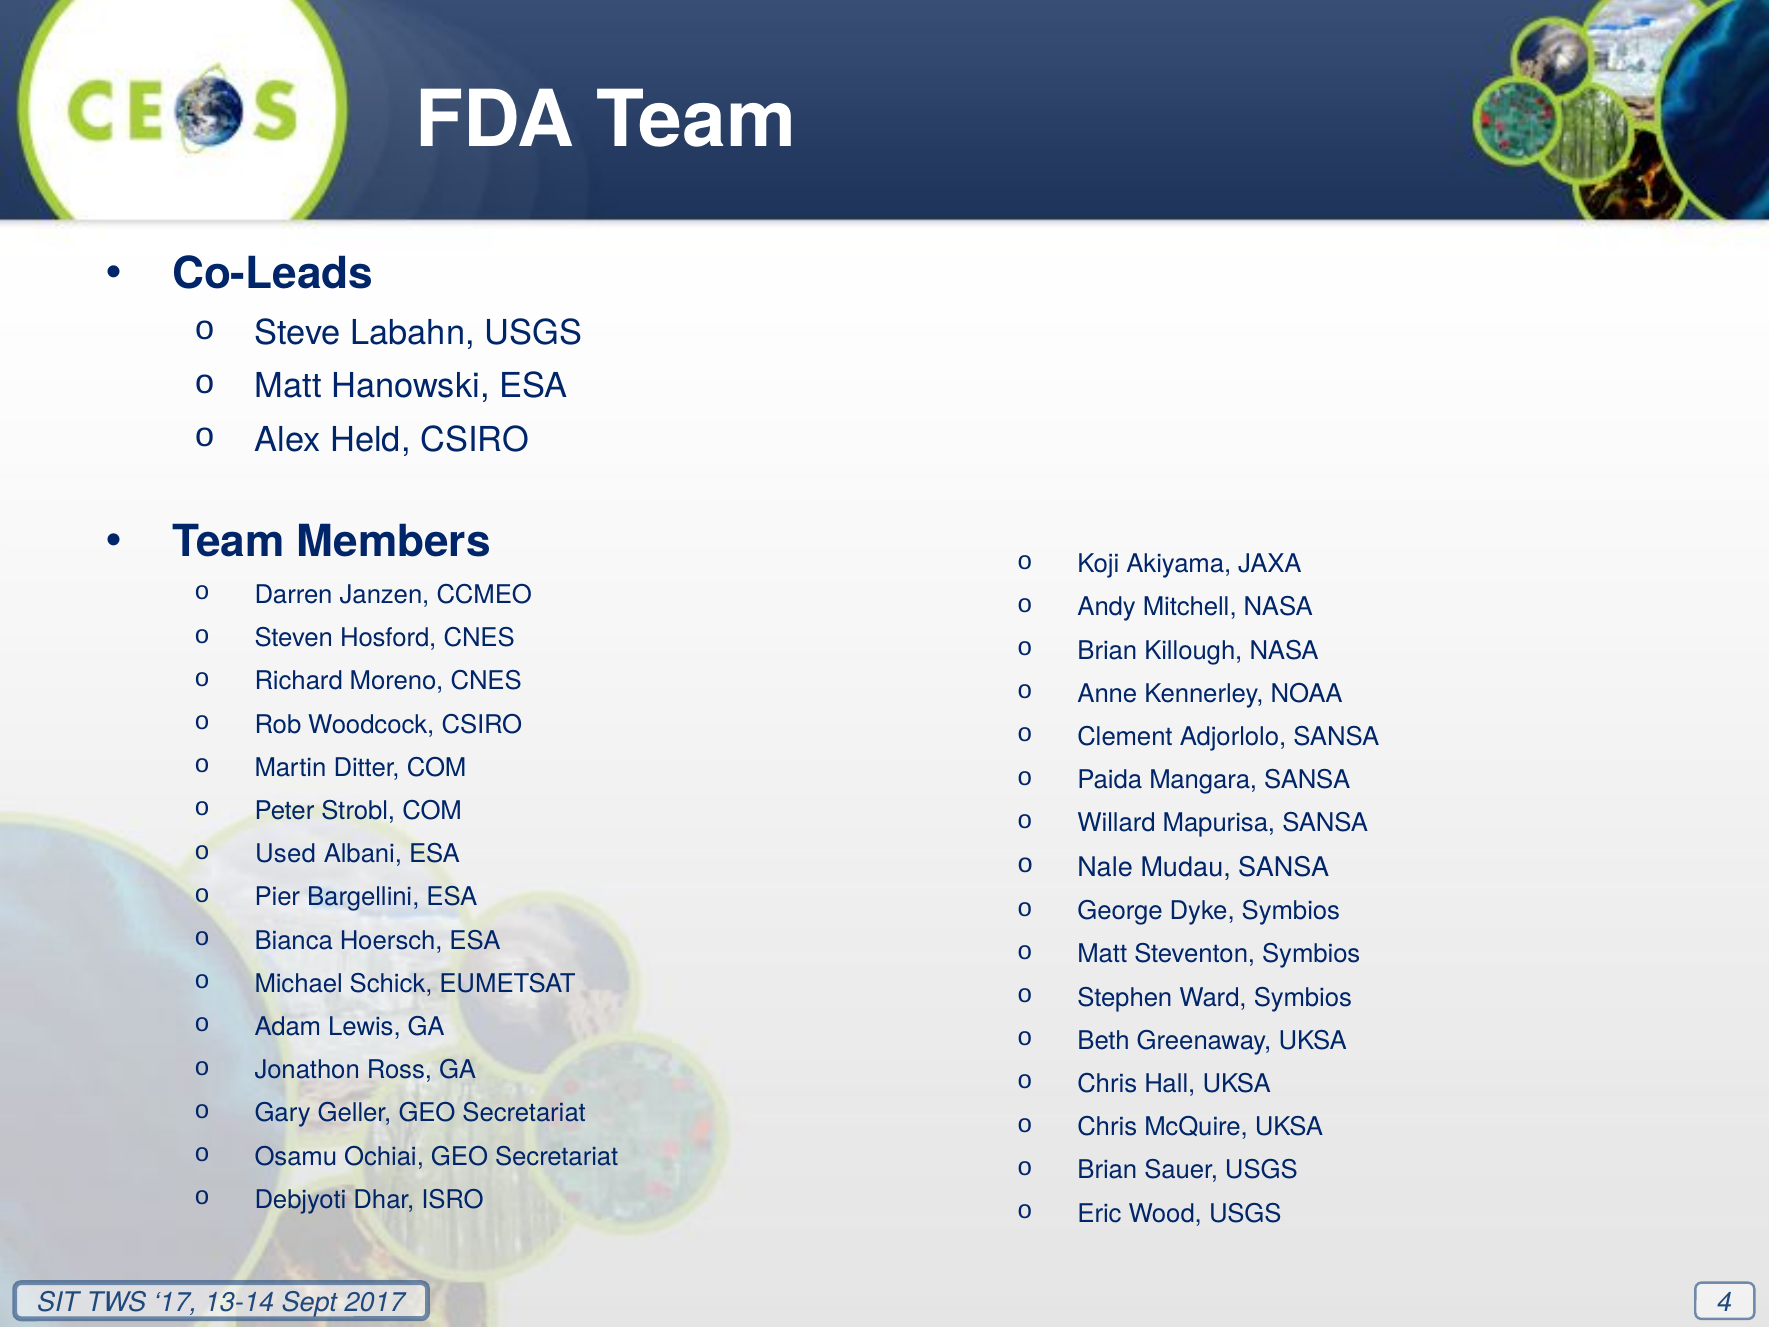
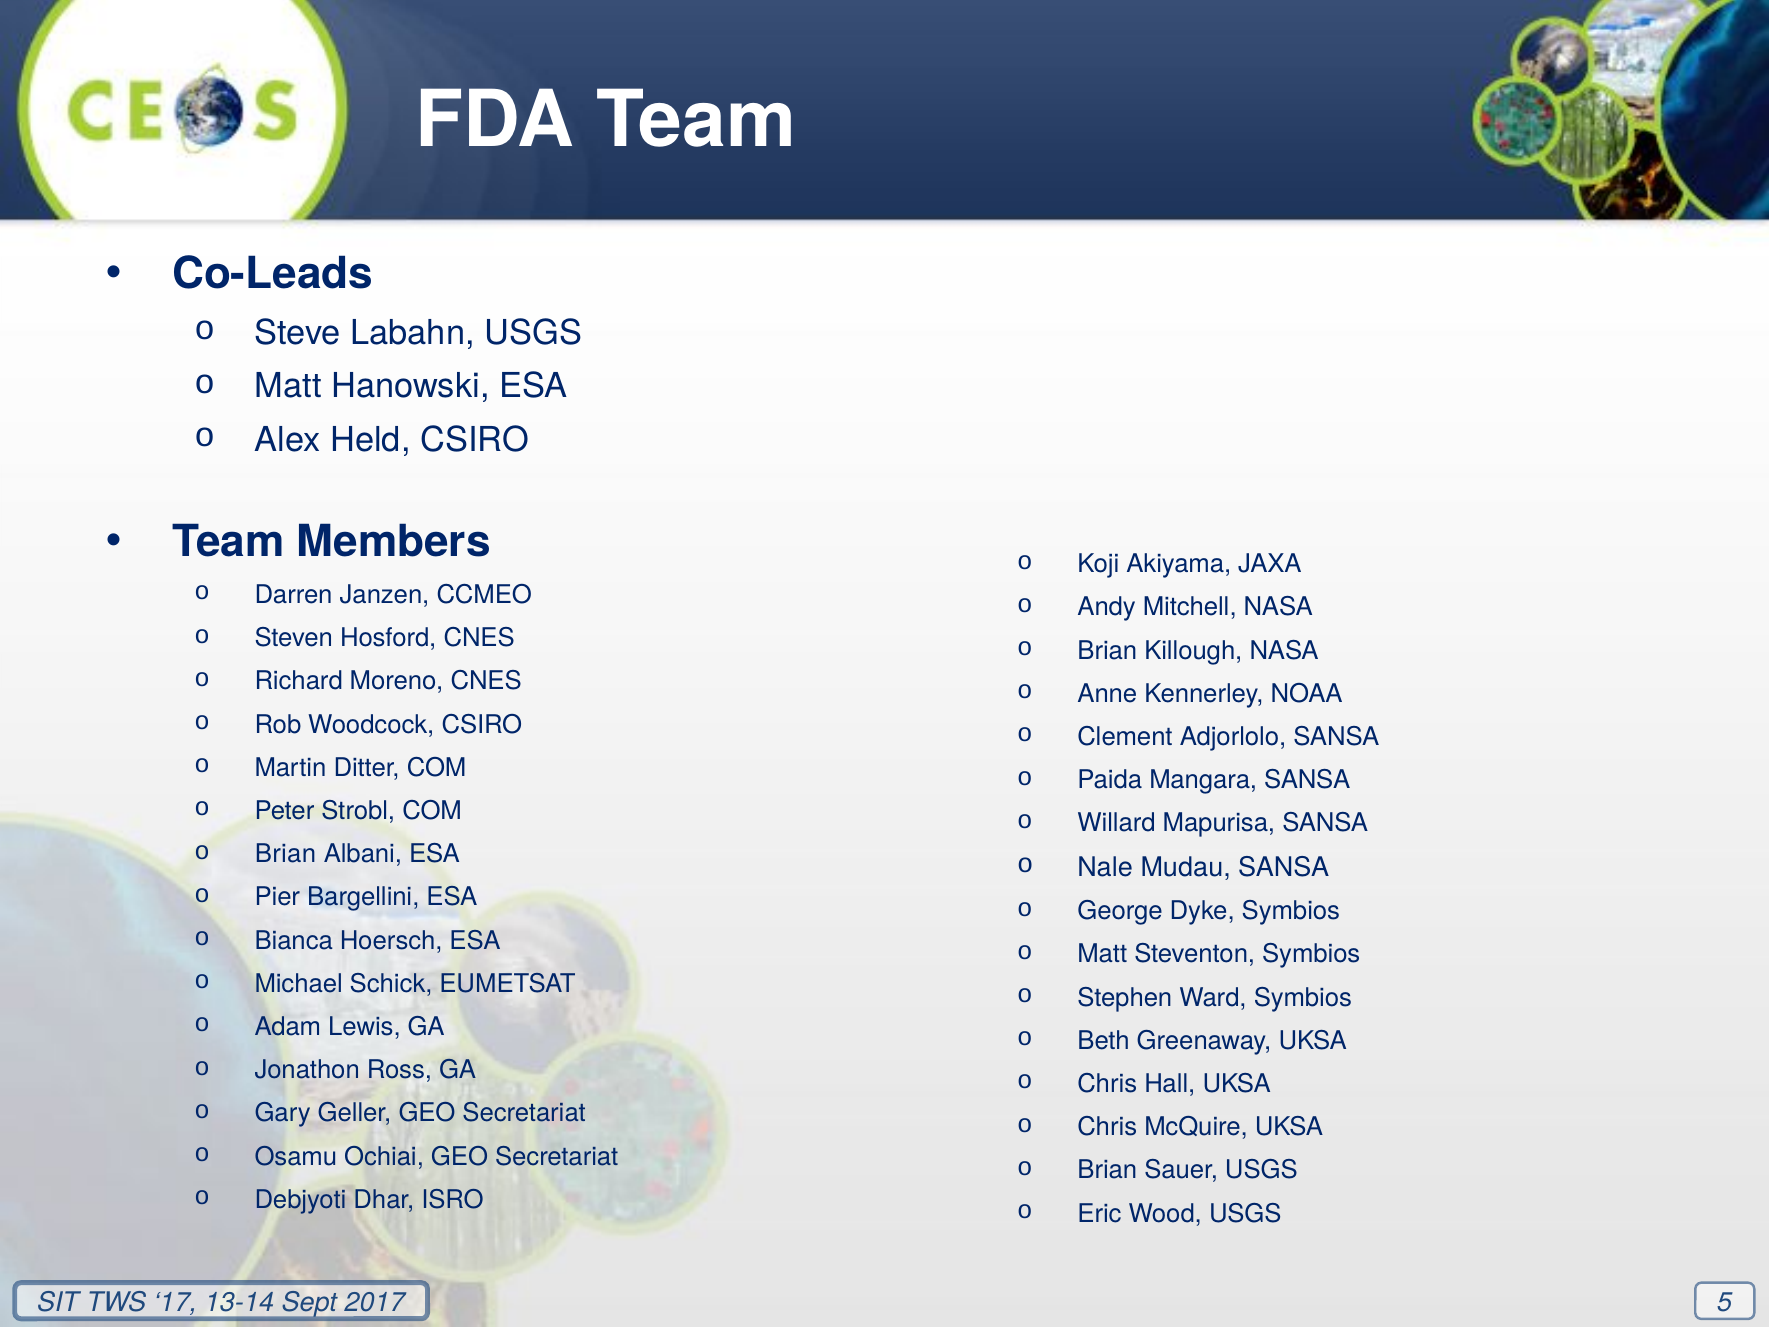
Used: Used -> Brian (286, 854)
4: 4 -> 5 (1725, 1302)
